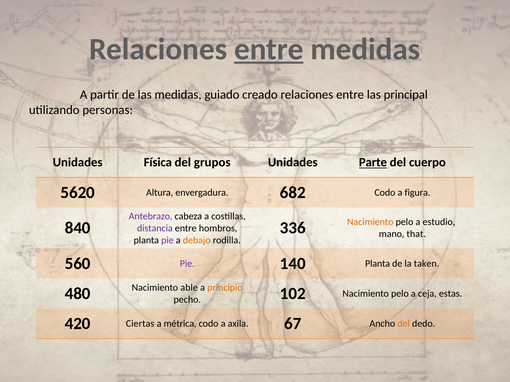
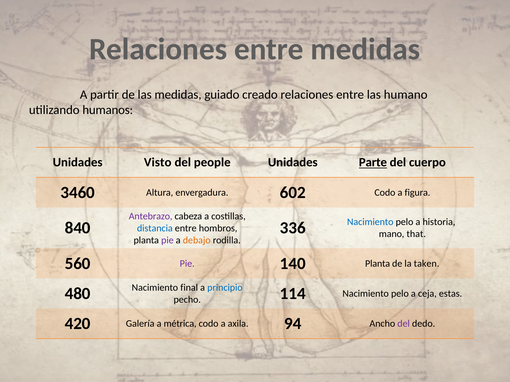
entre underline: present -> none (269, 49)
principal: principal -> humano (406, 95)
personas: personas -> humanos (108, 110)
Física: Física -> Visto (158, 163)
grupos: grupos -> people (212, 163)
5620: 5620 -> 3460 (78, 193)
682: 682 -> 602 (293, 193)
Nacimiento colour: orange -> blue (370, 222)
estudio: estudio -> historia (439, 222)
distancia colour: purple -> blue (155, 228)
able: able -> final (189, 288)
principio colour: orange -> blue (225, 288)
102: 102 -> 114 (293, 294)
Ciertas: Ciertas -> Galería (140, 324)
67: 67 -> 94 (293, 324)
del colour: orange -> purple (404, 324)
